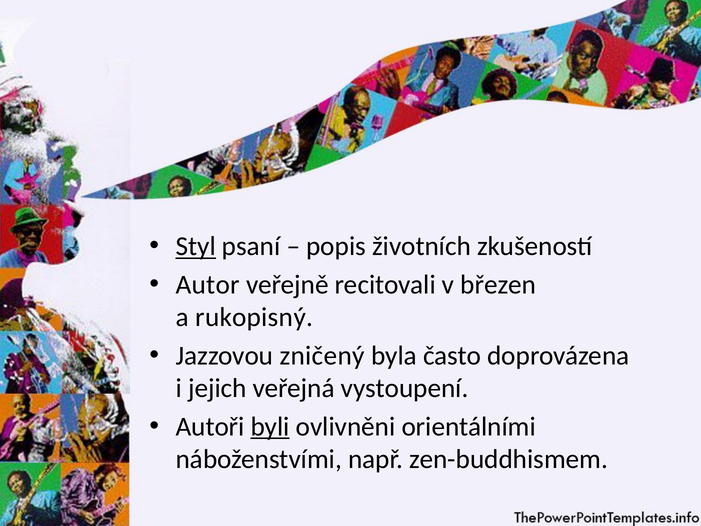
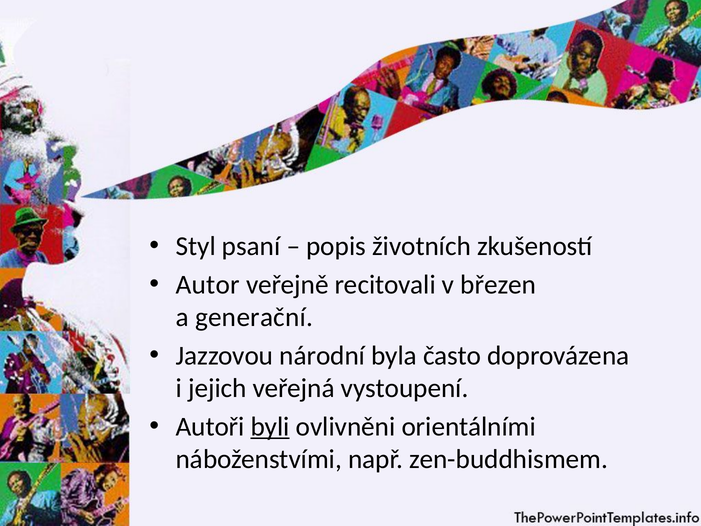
Styl underline: present -> none (196, 246)
rukopisný: rukopisný -> generační (254, 317)
zničený: zničený -> národní (322, 355)
